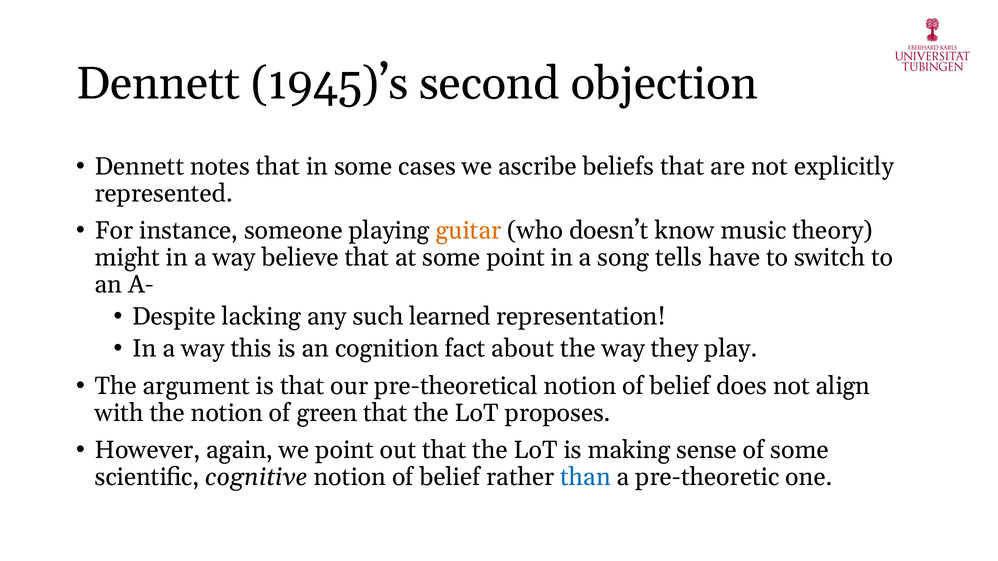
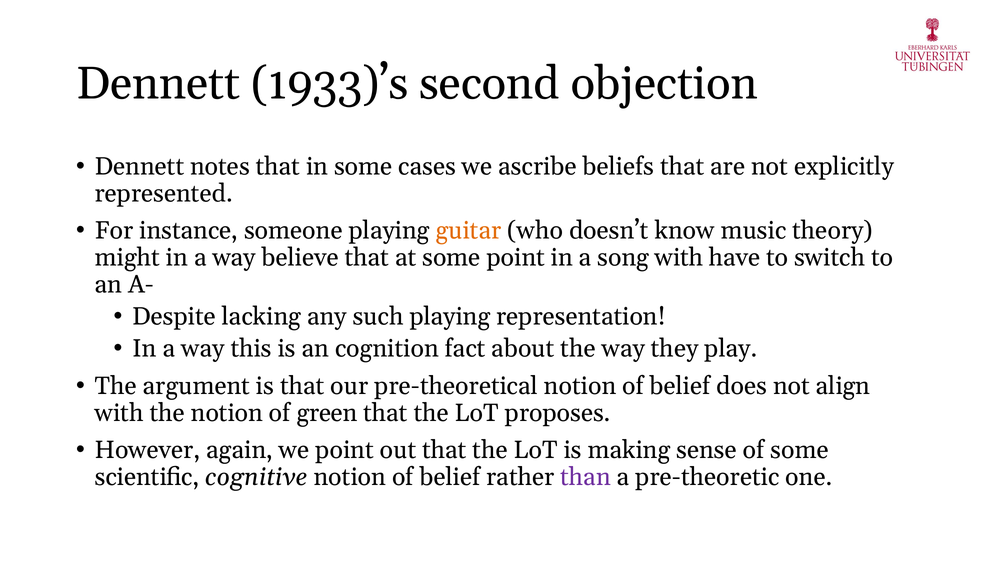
1945)’s: 1945)’s -> 1933)’s (330, 84)
song tells: tells -> with (679, 258)
such learned: learned -> playing (450, 317)
than colour: blue -> purple (586, 477)
